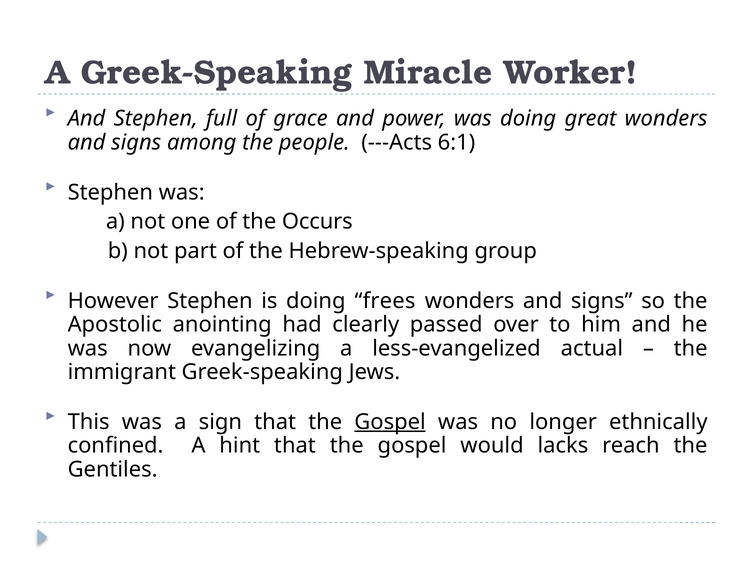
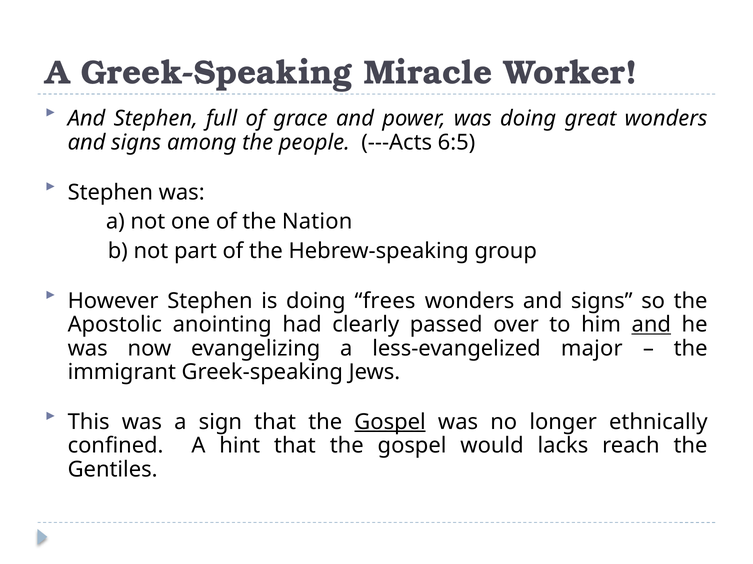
6:1: 6:1 -> 6:5 (456, 143)
Occurs: Occurs -> Nation (317, 222)
and underline: none -> present (651, 325)
actual: actual -> major (592, 349)
